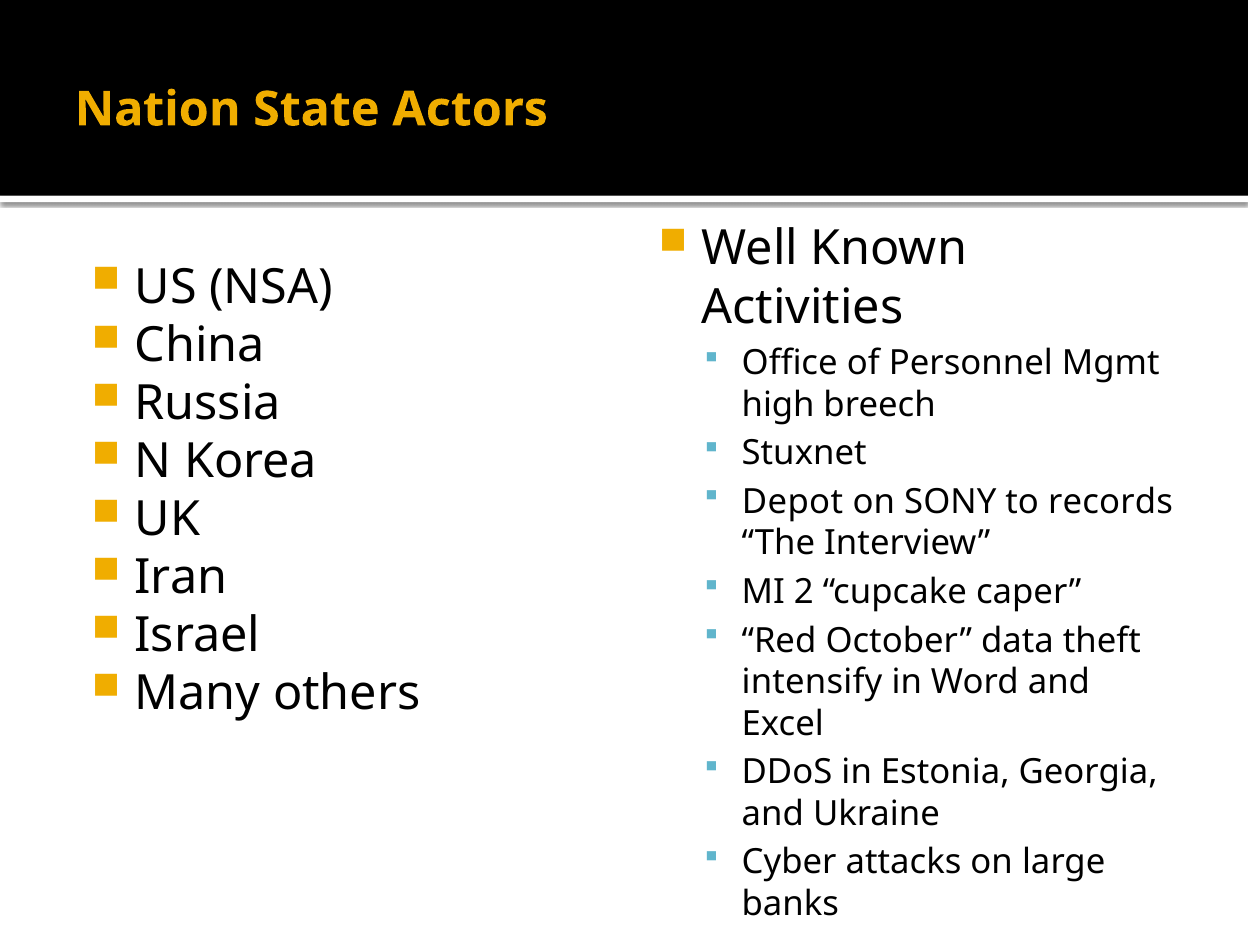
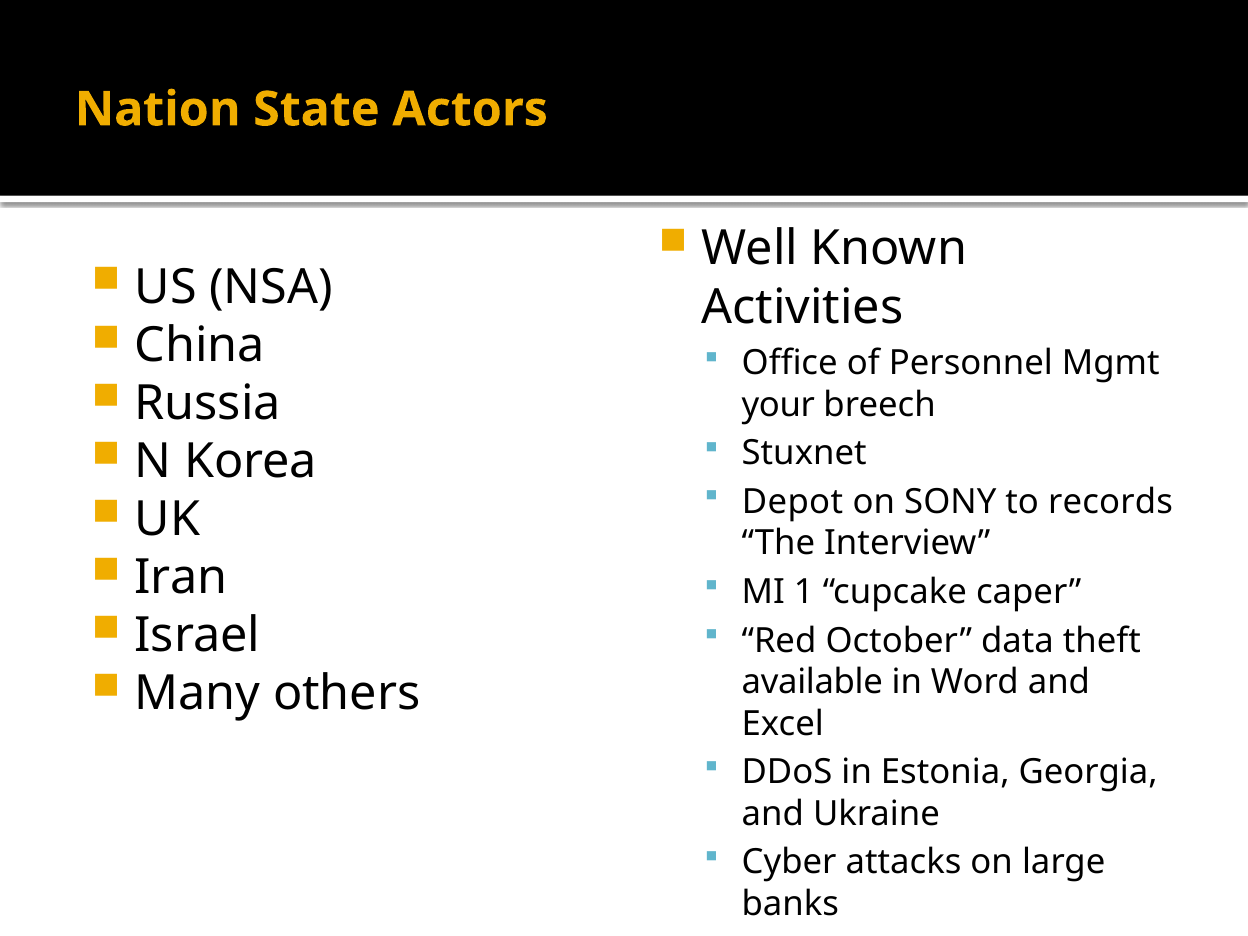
high: high -> your (778, 405)
2: 2 -> 1 (804, 592)
intensify: intensify -> available (812, 682)
